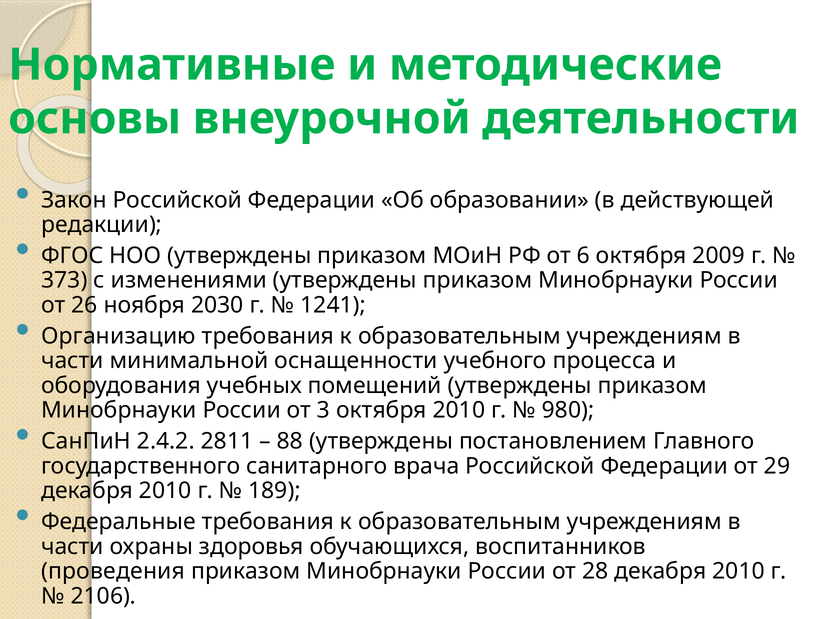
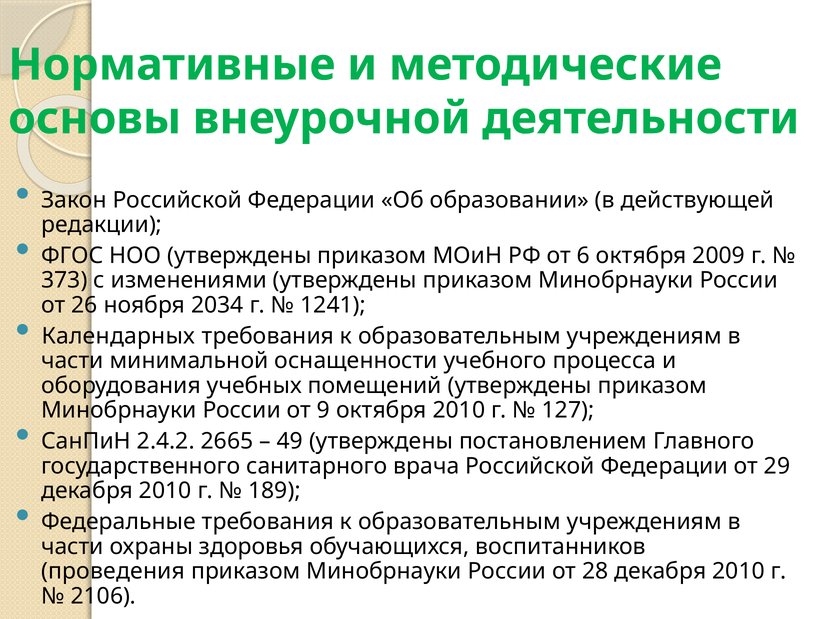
2030: 2030 -> 2034 (217, 305)
Организацию: Организацию -> Календарных (118, 336)
3: 3 -> 9 (323, 411)
980: 980 -> 127 (568, 411)
2811: 2811 -> 2665 (227, 442)
88: 88 -> 49 (290, 442)
